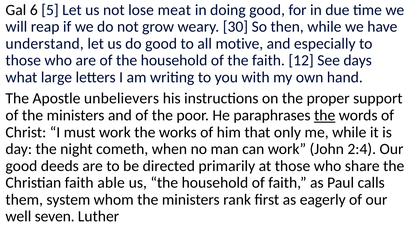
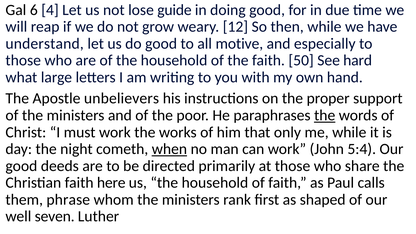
5: 5 -> 4 (50, 10)
meat: meat -> guide (174, 10)
30: 30 -> 12 (235, 27)
12: 12 -> 50 (301, 60)
days: days -> hard (358, 60)
when underline: none -> present (169, 149)
2:4: 2:4 -> 5:4 (362, 149)
able: able -> here (111, 183)
system: system -> phrase (68, 200)
eagerly: eagerly -> shaped (323, 200)
